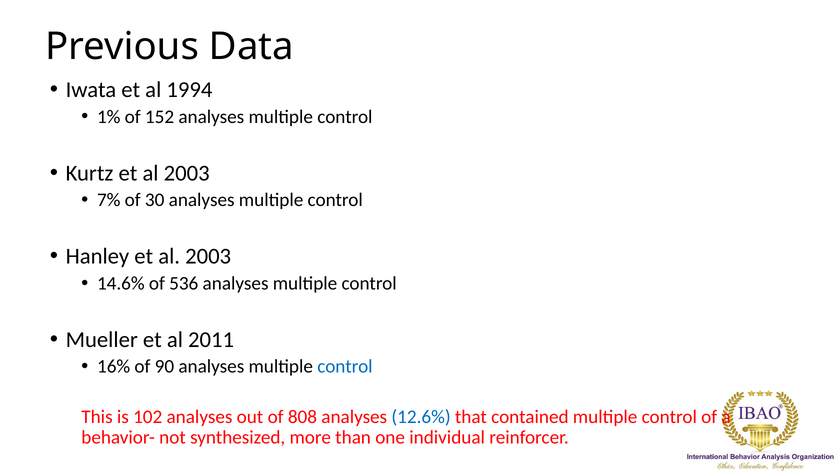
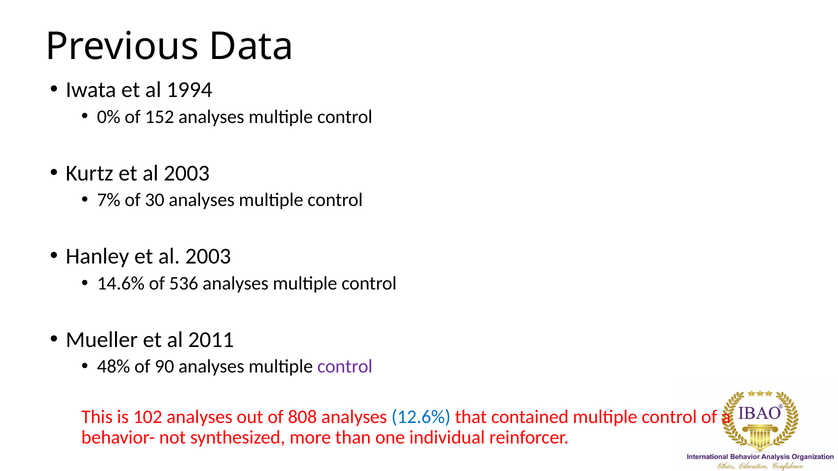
1%: 1% -> 0% (109, 117)
16%: 16% -> 48% (114, 367)
control colour: blue -> purple (345, 367)
